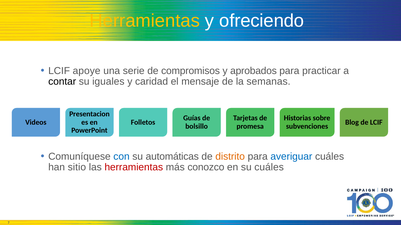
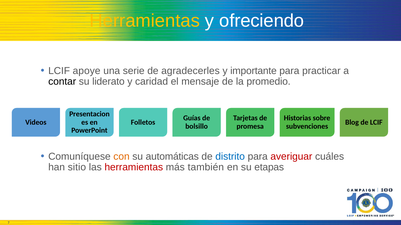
compromisos: compromisos -> agradecerles (190, 71)
aprobados: aprobados -> importante (253, 71)
iguales: iguales -> liderato (108, 82)
semanas: semanas -> promedio (269, 82)
con colour: blue -> orange (122, 157)
distrito colour: orange -> blue (230, 157)
averiguar colour: blue -> red (291, 157)
conozco: conozco -> también (206, 168)
su cuáles: cuáles -> etapas (269, 168)
